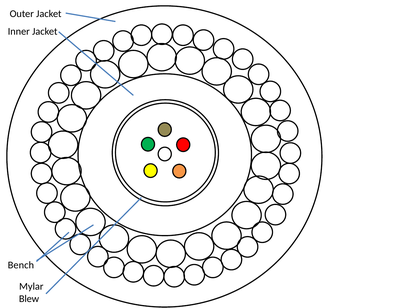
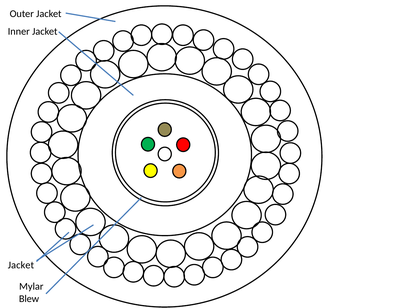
Bench: Bench -> Jacket (21, 265)
